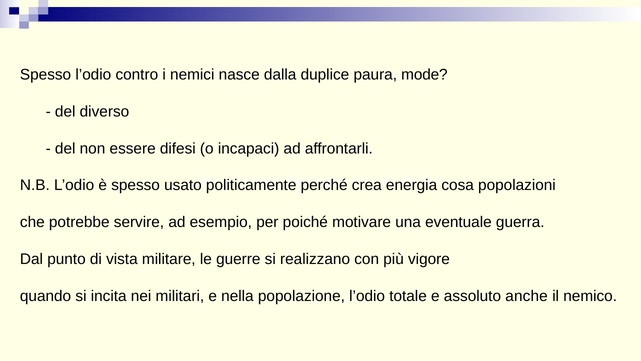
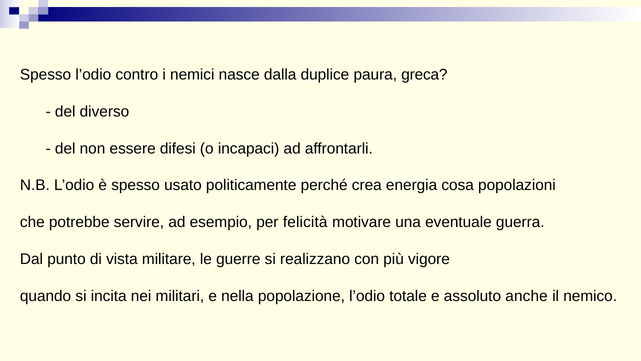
mode: mode -> greca (424, 75)
poiché: poiché -> felicità (305, 222)
